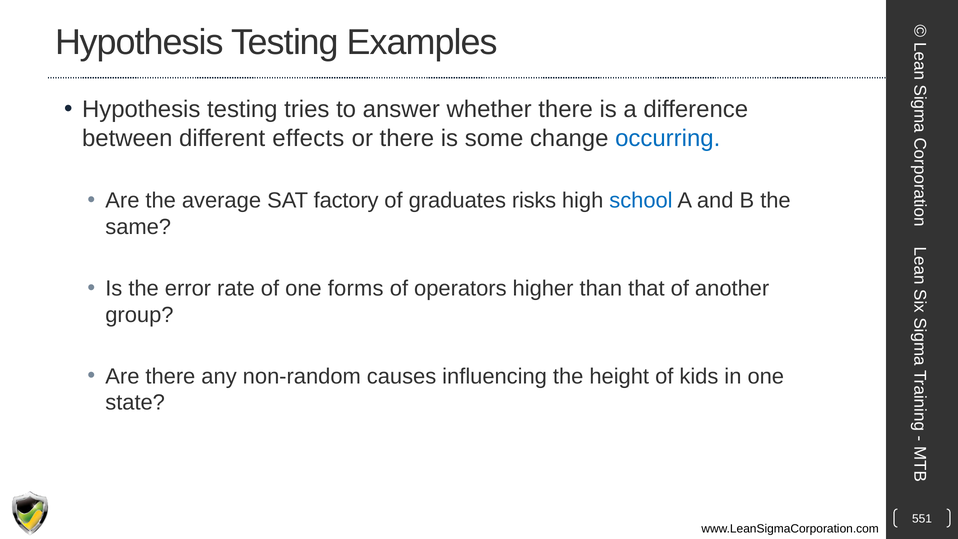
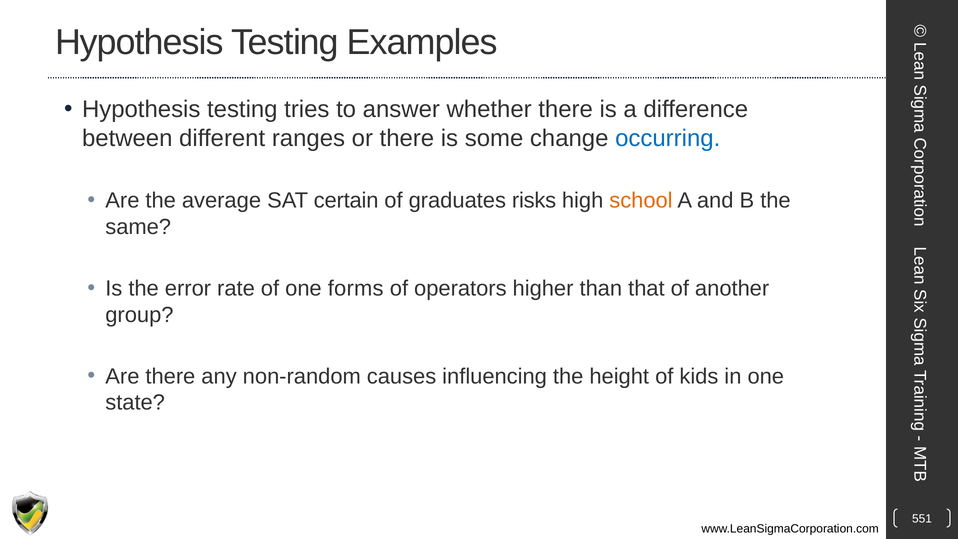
effects: effects -> ranges (308, 138)
factory: factory -> certain (346, 201)
school colour: blue -> orange (641, 201)
